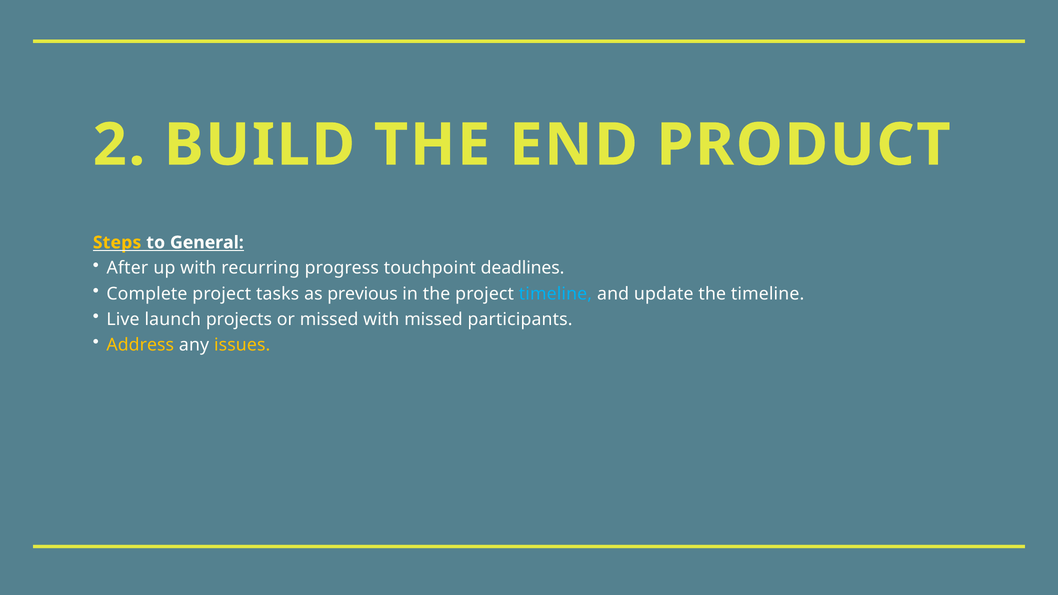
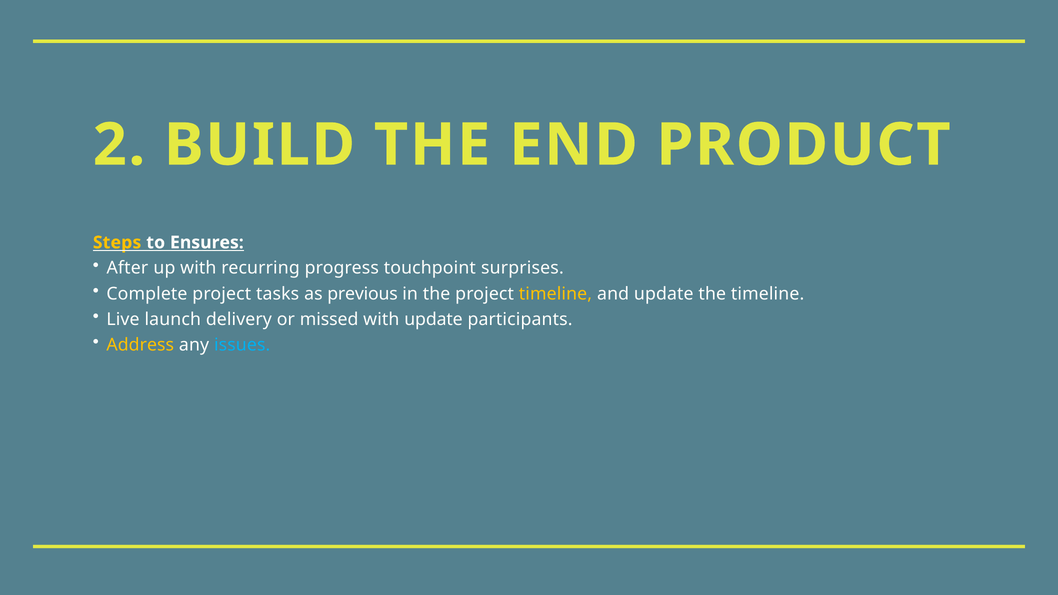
General: General -> Ensures (207, 243)
deadlines: deadlines -> surprises (522, 268)
timeline colour: light blue -> yellow (555, 294)
projects: projects -> delivery (239, 319)
with missed: missed -> update (434, 319)
issues colour: yellow -> light blue (242, 345)
